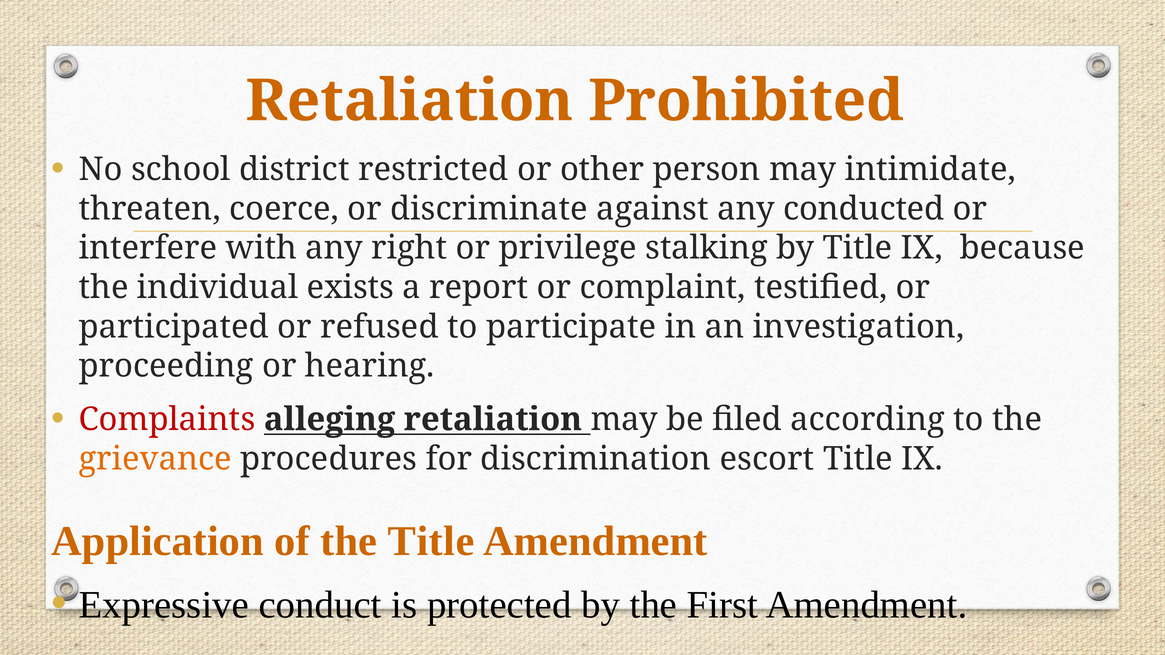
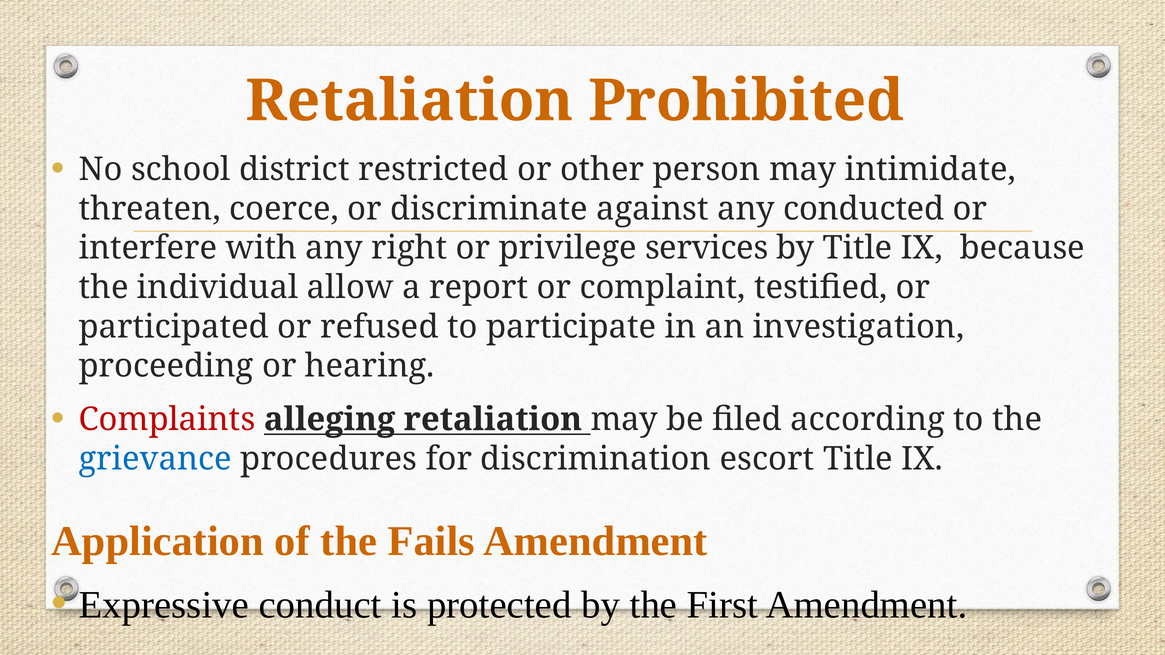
stalking: stalking -> services (707, 248)
exists: exists -> allow (350, 288)
grievance colour: orange -> blue (155, 459)
the Title: Title -> Fails (431, 541)
